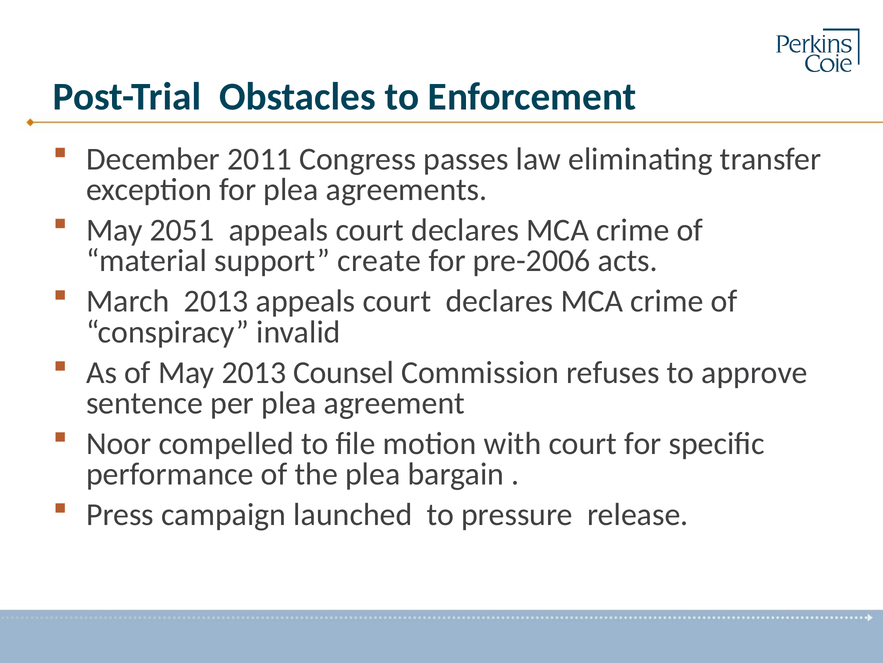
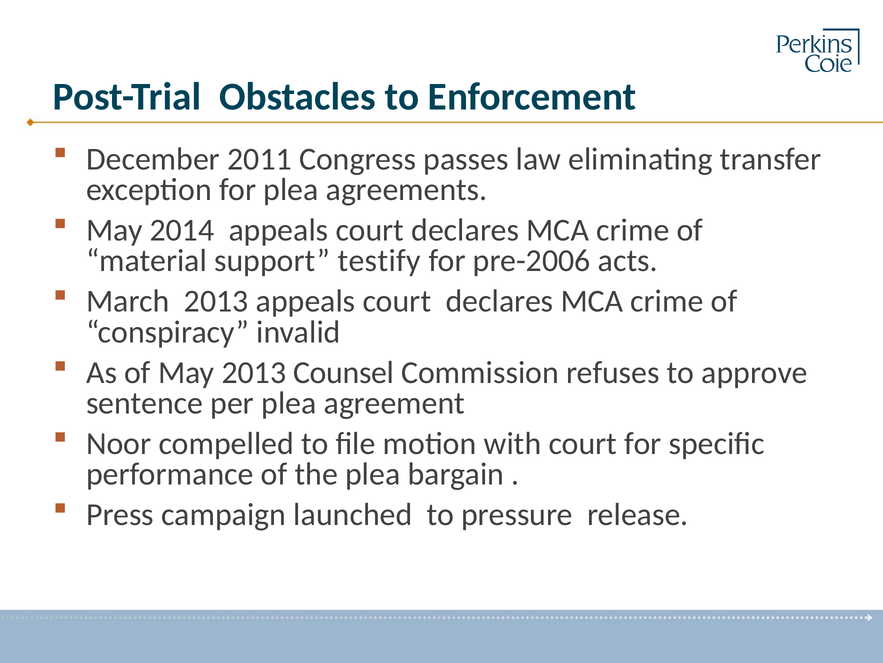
2051: 2051 -> 2014 (182, 230)
create: create -> testify (379, 261)
